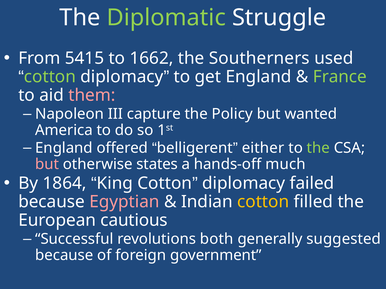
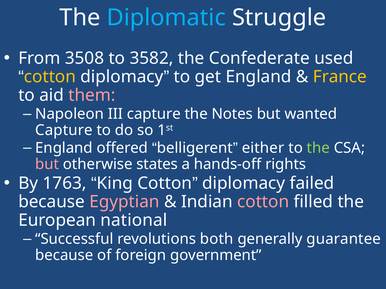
Diplomatic colour: light green -> light blue (166, 18)
5415: 5415 -> 3508 (84, 58)
1662: 1662 -> 3582 (152, 58)
Southerners: Southerners -> Confederate (259, 58)
cotton colour: light green -> yellow (50, 77)
France colour: light green -> yellow (340, 77)
Policy: Policy -> Notes (232, 114)
America: America -> Capture (64, 130)
much: much -> rights (286, 164)
1864: 1864 -> 1763 (65, 183)
cotton colour: yellow -> pink (263, 202)
cautious: cautious -> national (134, 220)
suggested: suggested -> guarantee (344, 239)
